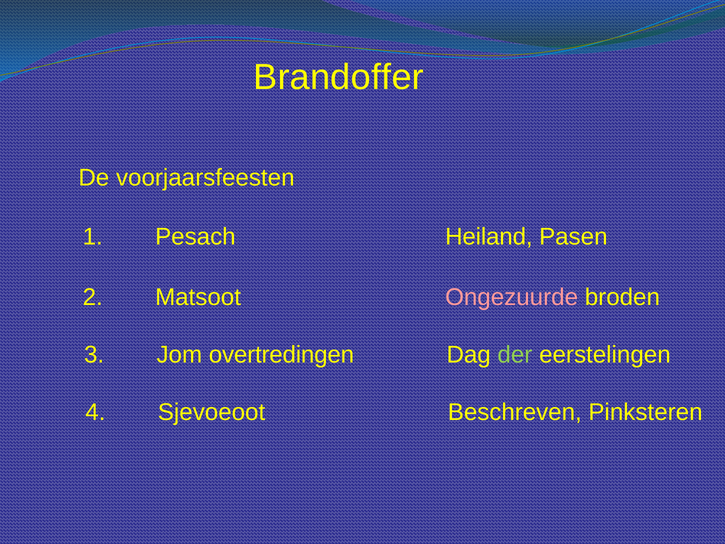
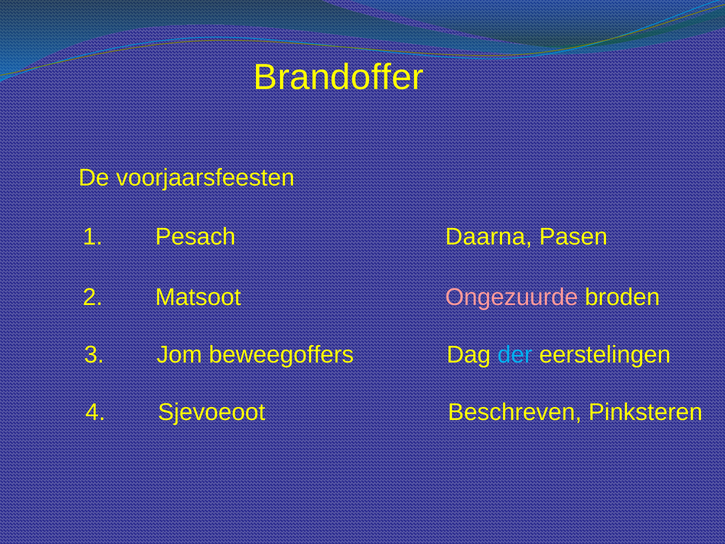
Heiland: Heiland -> Daarna (489, 237)
overtredingen: overtredingen -> beweegoffers (281, 354)
der colour: light green -> light blue (515, 354)
